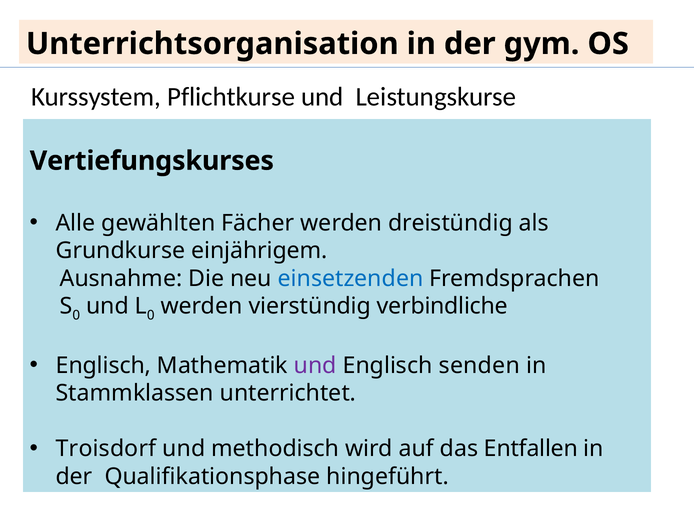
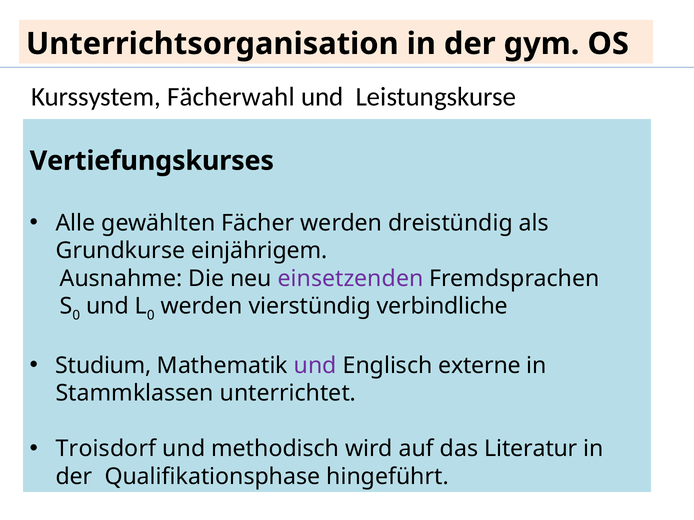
Pflichtkurse: Pflichtkurse -> Fächerwahl (231, 97)
einsetzenden colour: blue -> purple (351, 279)
Englisch: Englisch -> Studium (103, 366)
senden: senden -> externe (480, 366)
Entfallen: Entfallen -> Literatur (531, 449)
